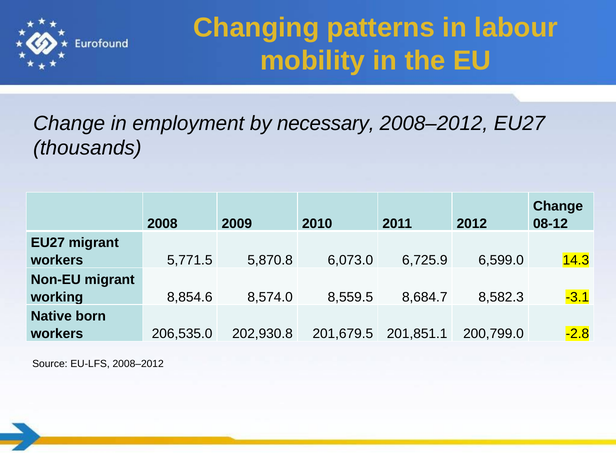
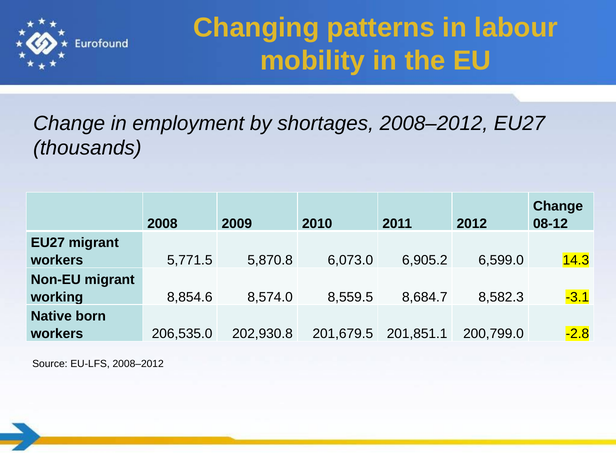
necessary: necessary -> shortages (326, 123)
6,725.9: 6,725.9 -> 6,905.2 (425, 260)
